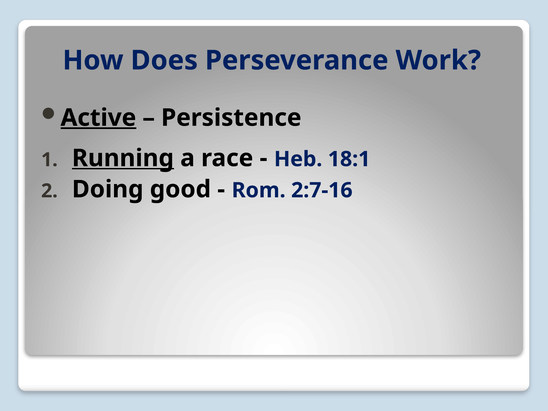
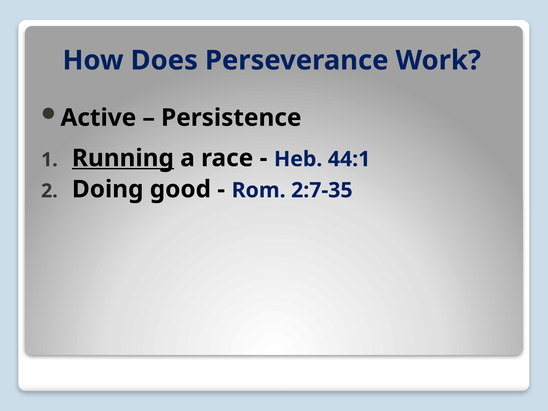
Active underline: present -> none (98, 118)
18:1: 18:1 -> 44:1 (349, 159)
2:7-16: 2:7-16 -> 2:7-35 (322, 190)
